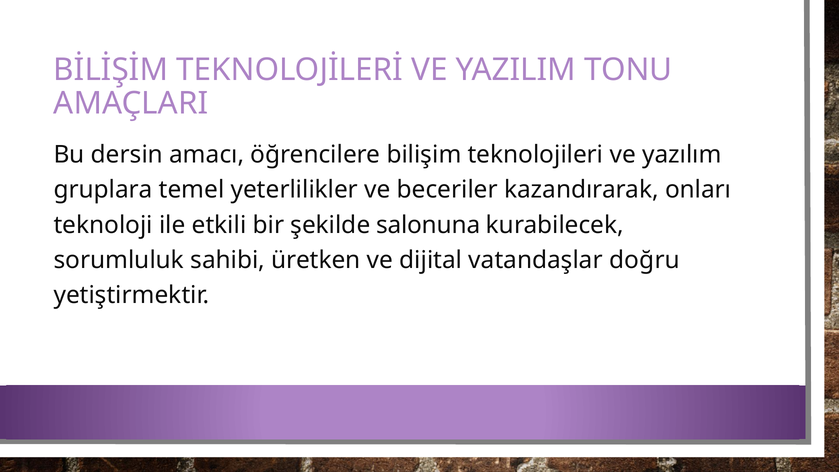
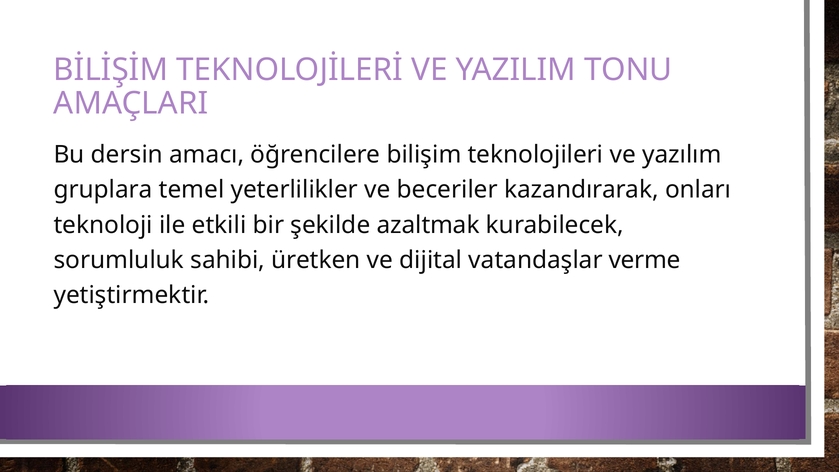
salonuna: salonuna -> azaltmak (428, 225)
doğru: doğru -> verme (645, 260)
